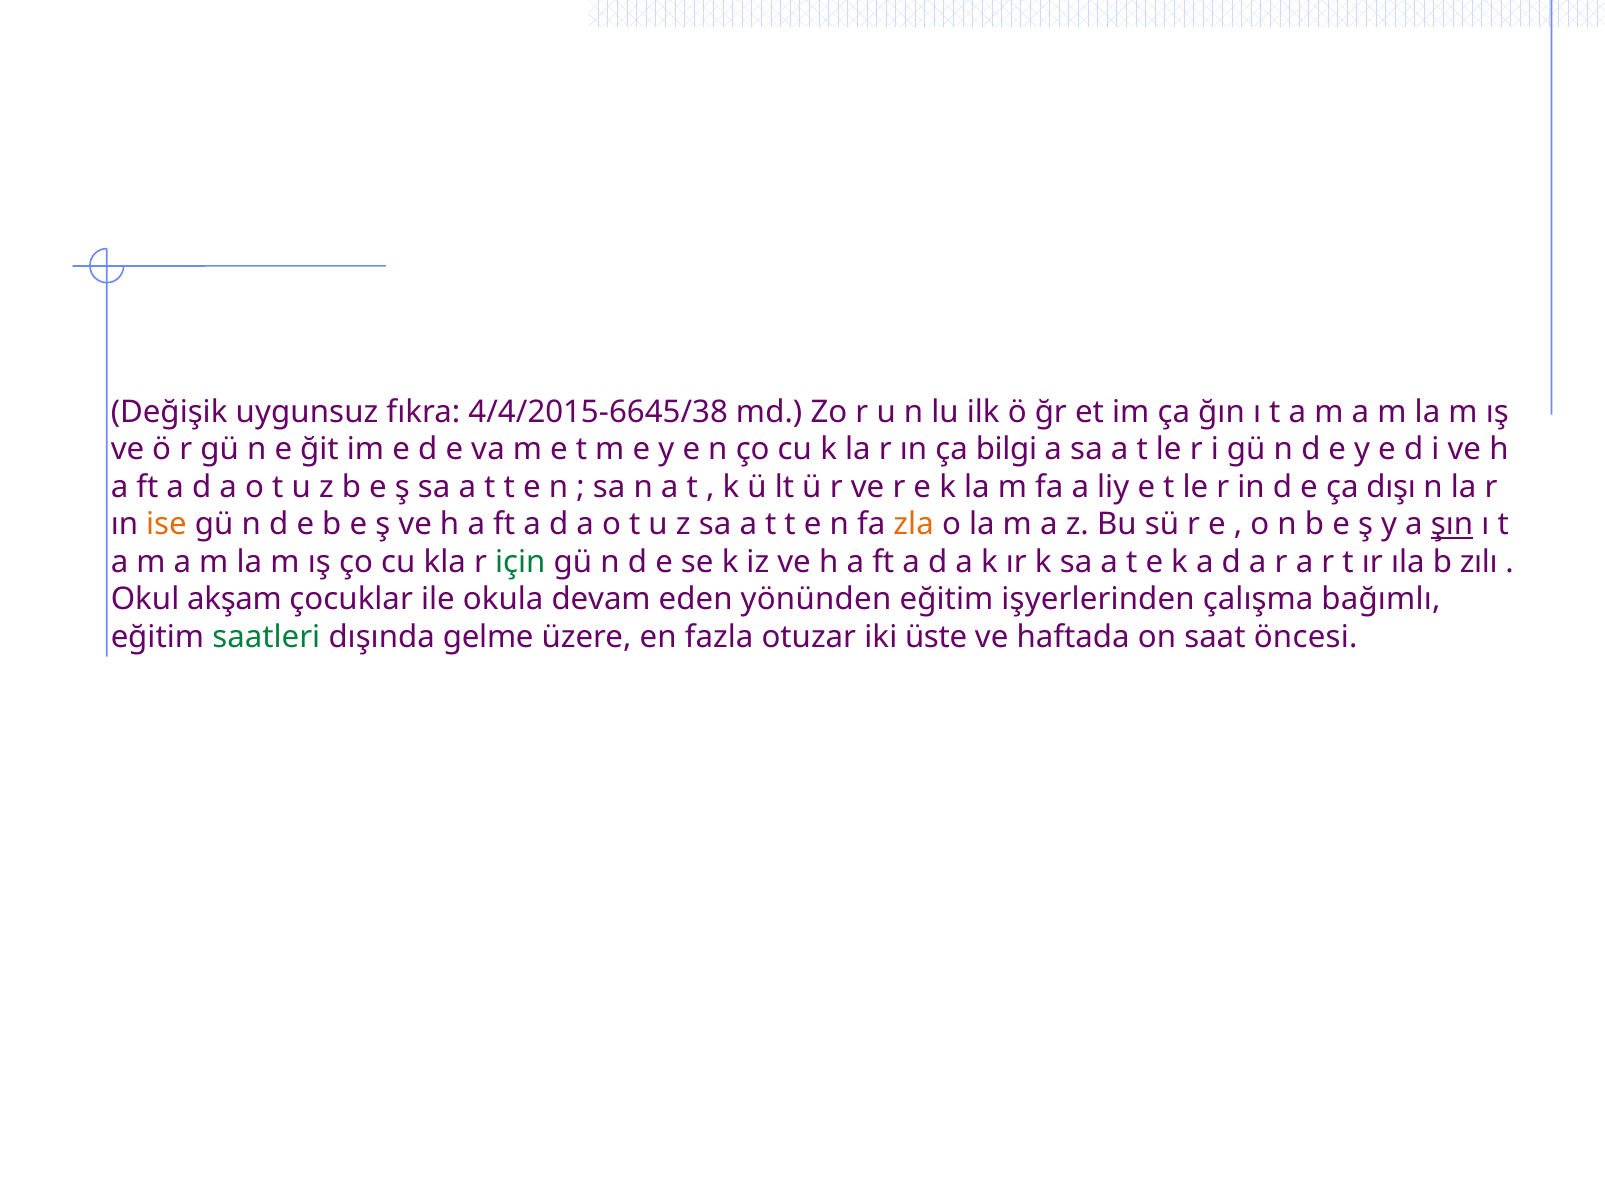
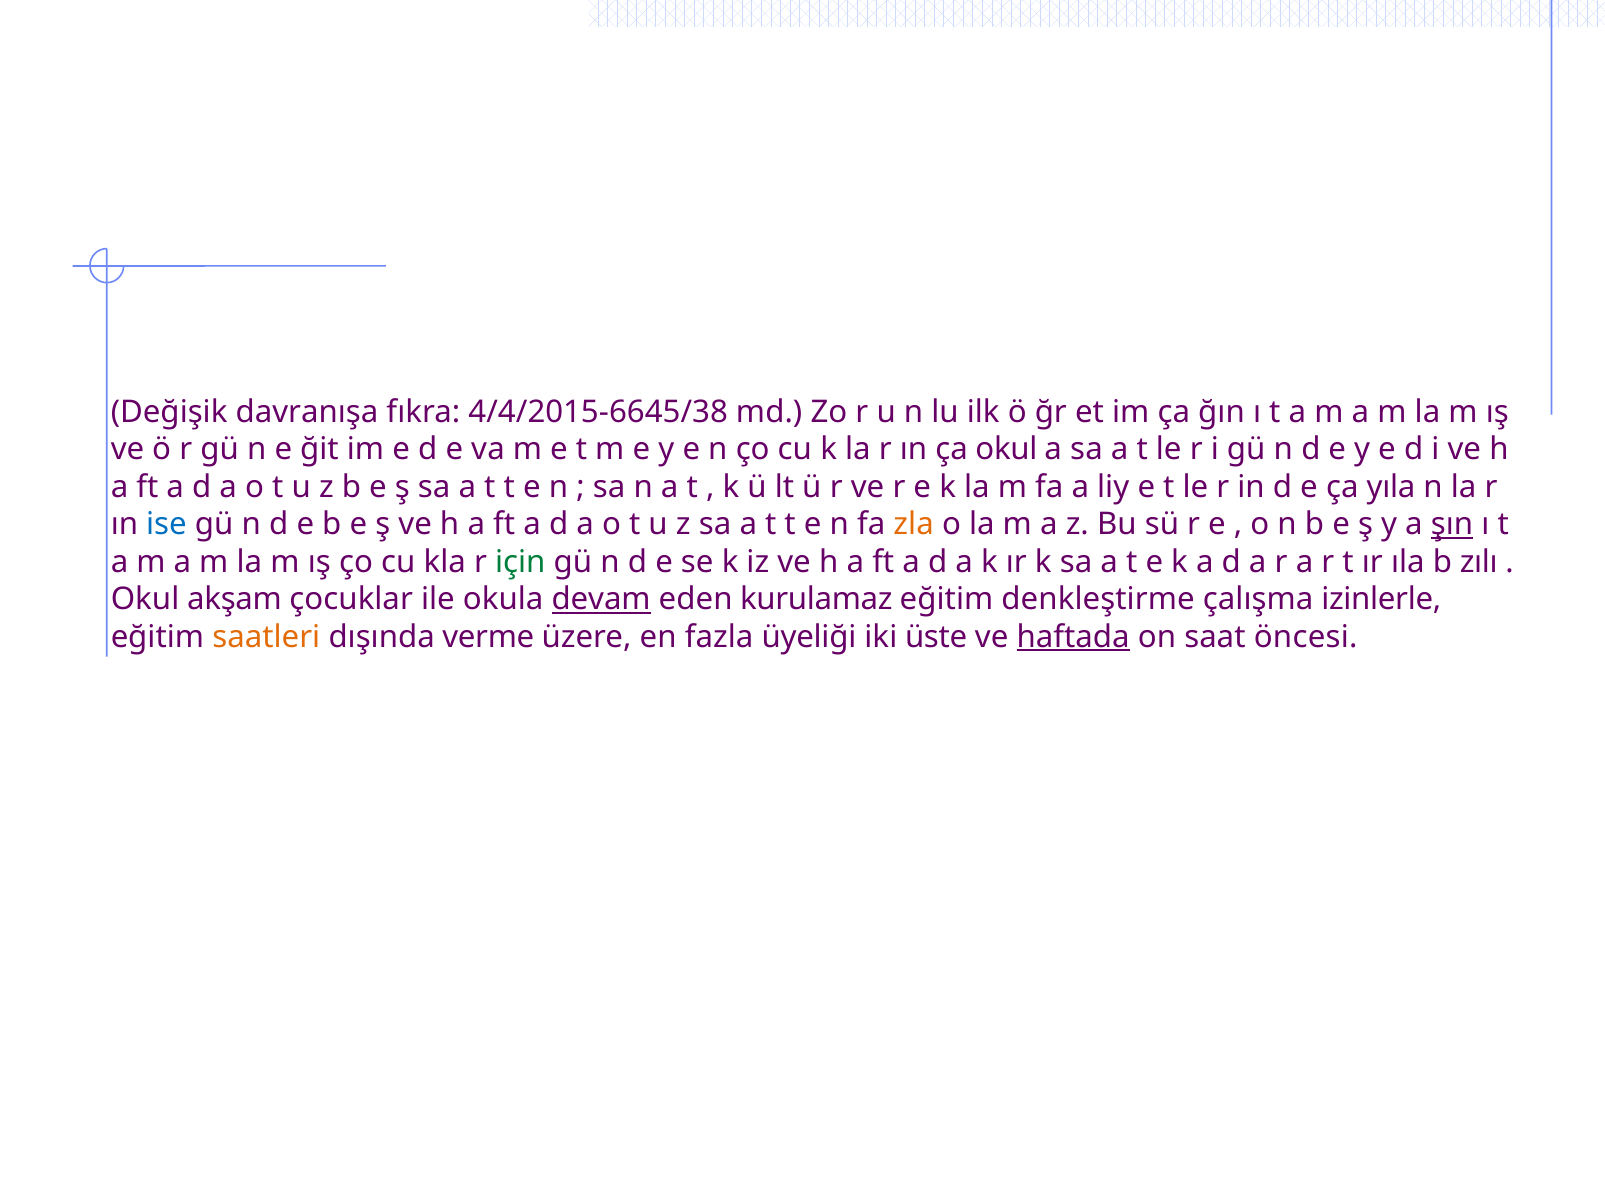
uygunsuz: uygunsuz -> davranışa (307, 412)
ça bilgi: bilgi -> okul (1006, 449)
dışı: dışı -> yıla (1391, 487)
ise colour: orange -> blue (166, 524)
devam underline: none -> present (601, 599)
yönünden: yönünden -> kurulamaz (816, 599)
işyerlerinden: işyerlerinden -> denkleştirme (1098, 599)
bağımlı: bağımlı -> izinlerle (1381, 599)
saatleri colour: green -> orange (266, 637)
gelme: gelme -> verme (488, 637)
otuzar: otuzar -> üyeliği (809, 637)
haftada underline: none -> present (1073, 637)
